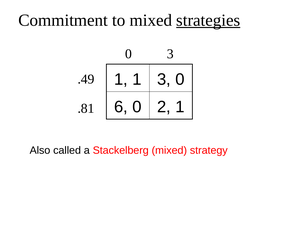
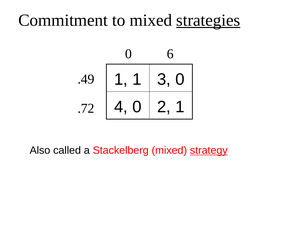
0 3: 3 -> 6 (170, 54)
6: 6 -> 4 (121, 107)
.81: .81 -> .72 (86, 109)
strategy underline: none -> present (209, 151)
